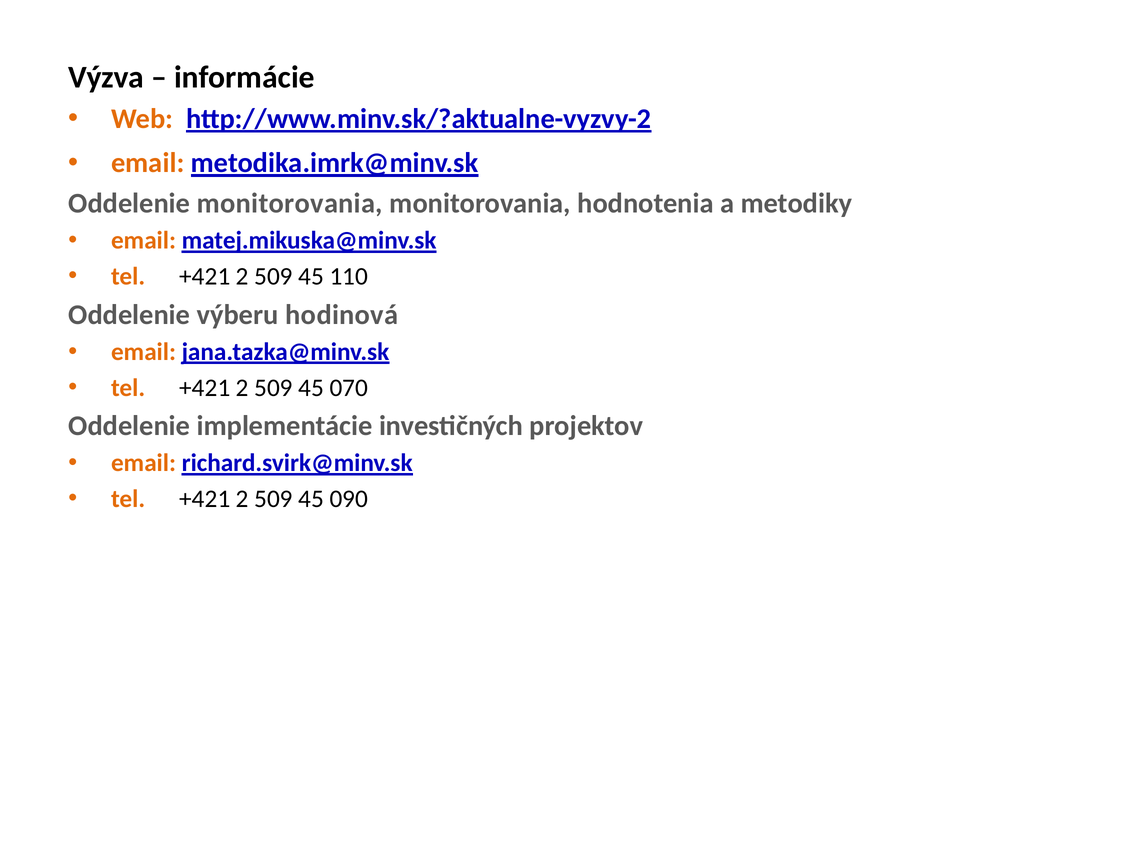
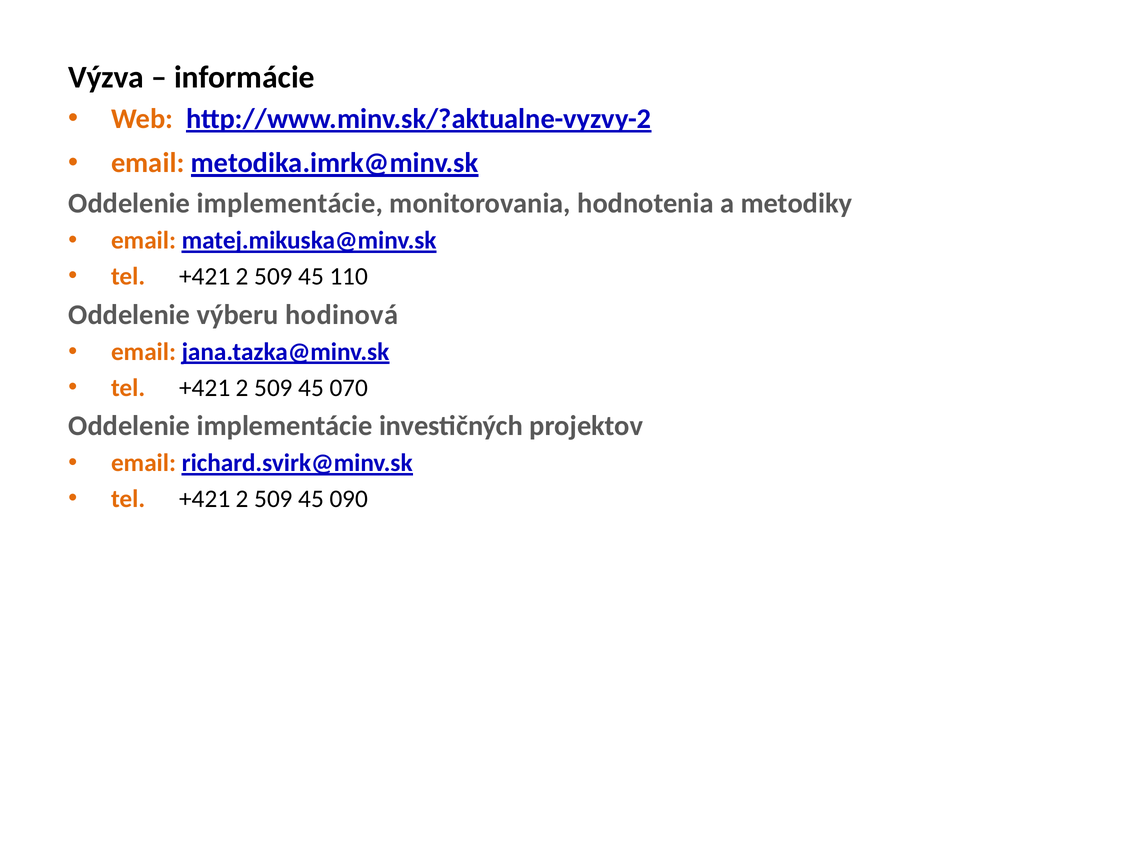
monitorovania: monitorovania -> implementácie (290, 204)
